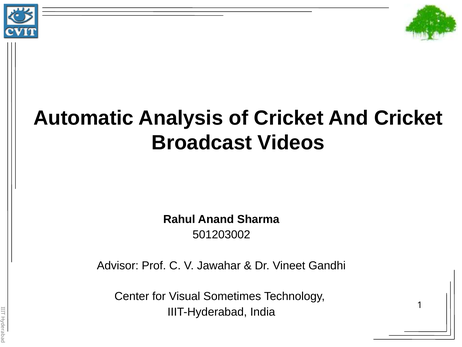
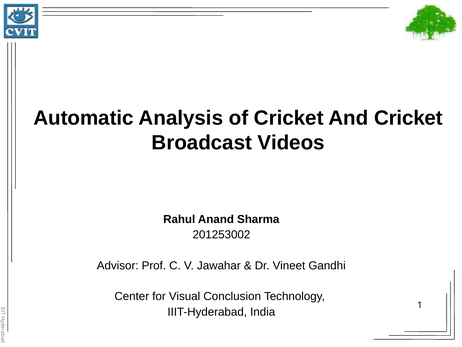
501203002: 501203002 -> 201253002 (221, 234)
Sometimes: Sometimes -> Conclusion (232, 296)
